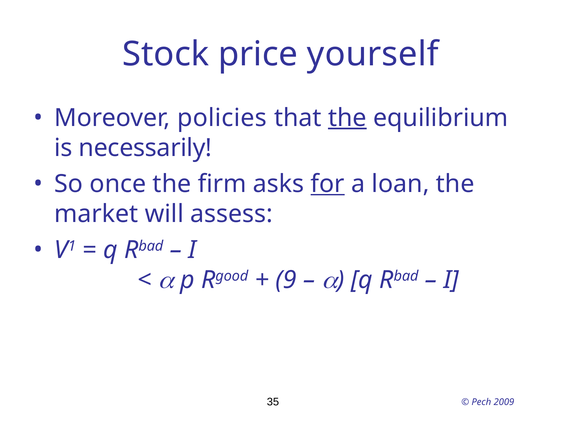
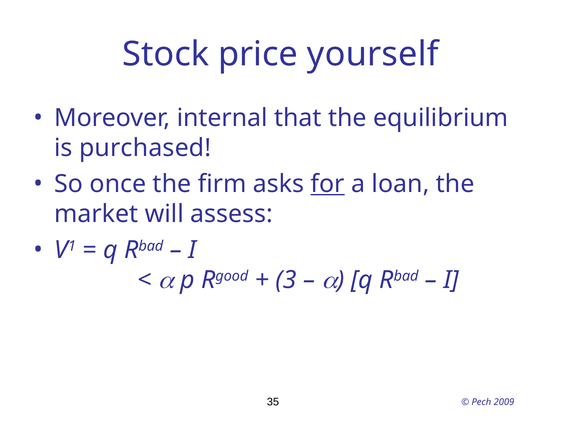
policies: policies -> internal (222, 118)
the underline: present -> none (347, 118)
necessarily: necessarily -> purchased (145, 148)
9: 9 -> 3 (286, 280)
